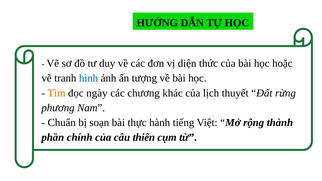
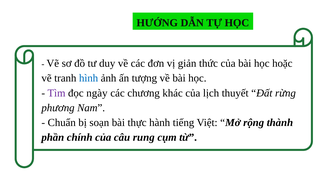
diện: diện -> giản (187, 63)
Tìm colour: orange -> purple (56, 93)
thiên: thiên -> rung (144, 137)
